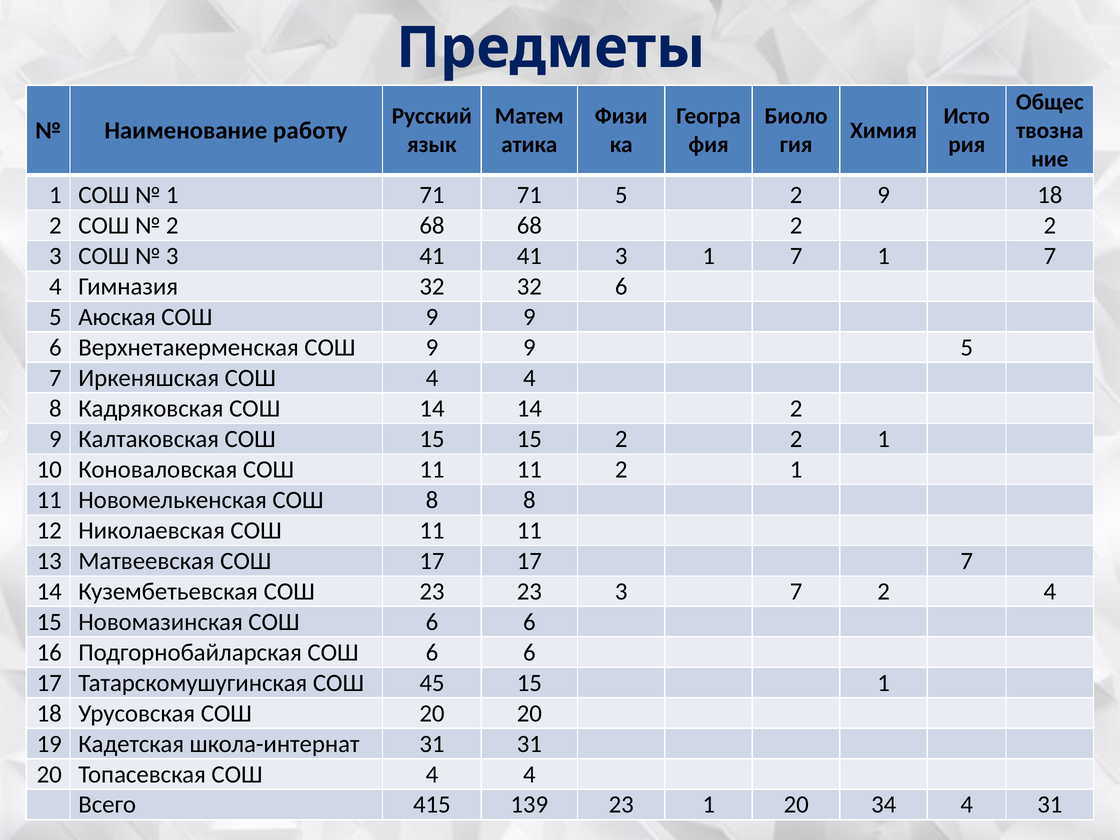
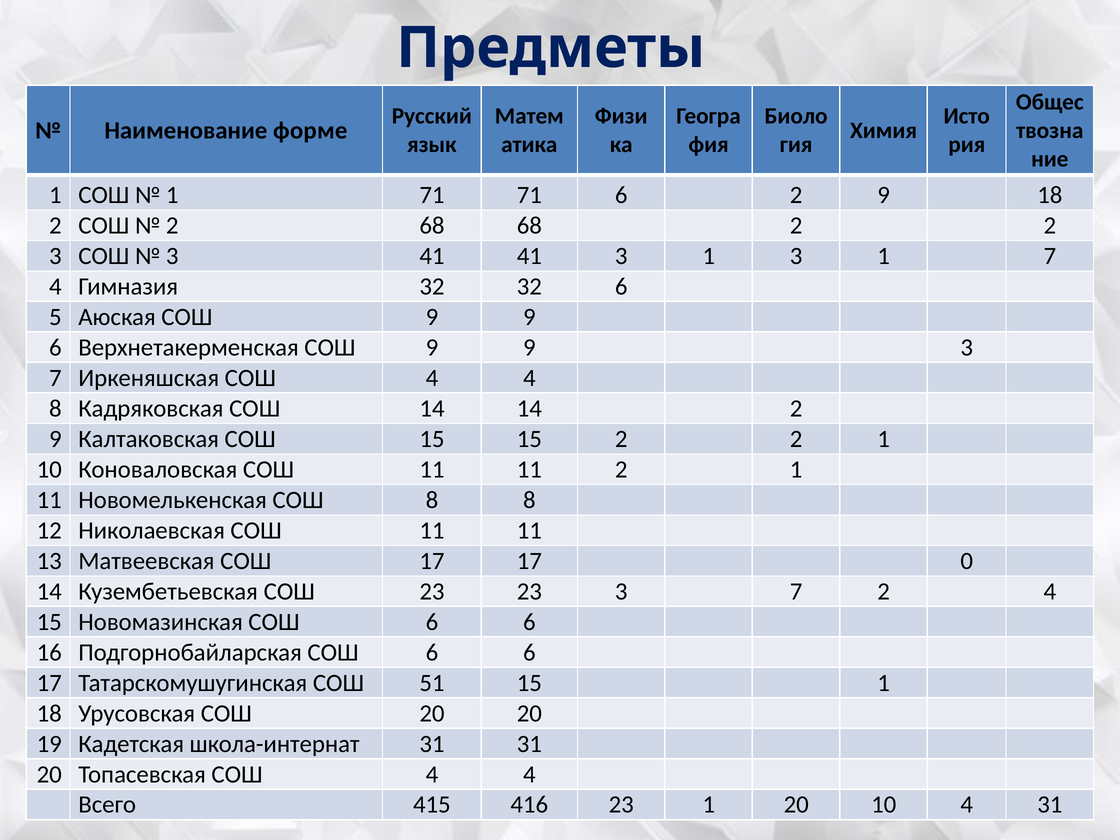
работу: работу -> форме (310, 131)
71 5: 5 -> 6 (621, 195)
3 1 7: 7 -> 3 (796, 256)
9 5: 5 -> 3 (967, 347)
17 7: 7 -> 0 (967, 561)
45: 45 -> 51 (432, 683)
139: 139 -> 416 (529, 805)
20 34: 34 -> 10 (884, 805)
